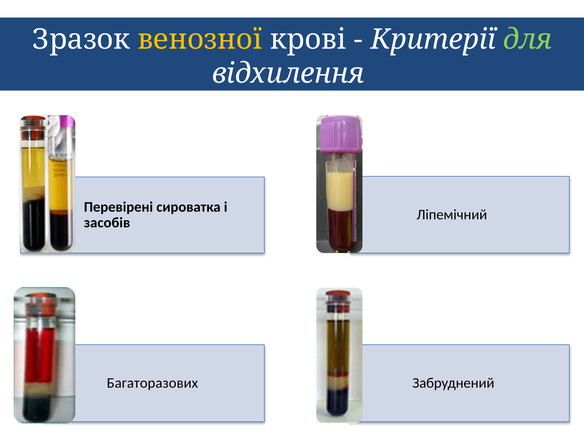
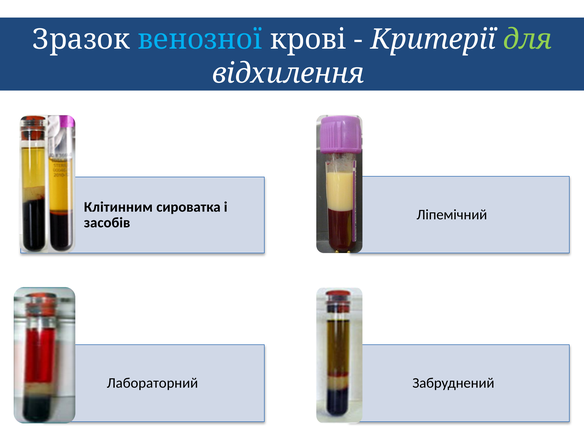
венозної colour: yellow -> light blue (200, 39)
Перевірені: Перевірені -> Клітинним (118, 207)
Багаторазових: Багаторазових -> Лабораторний (152, 383)
